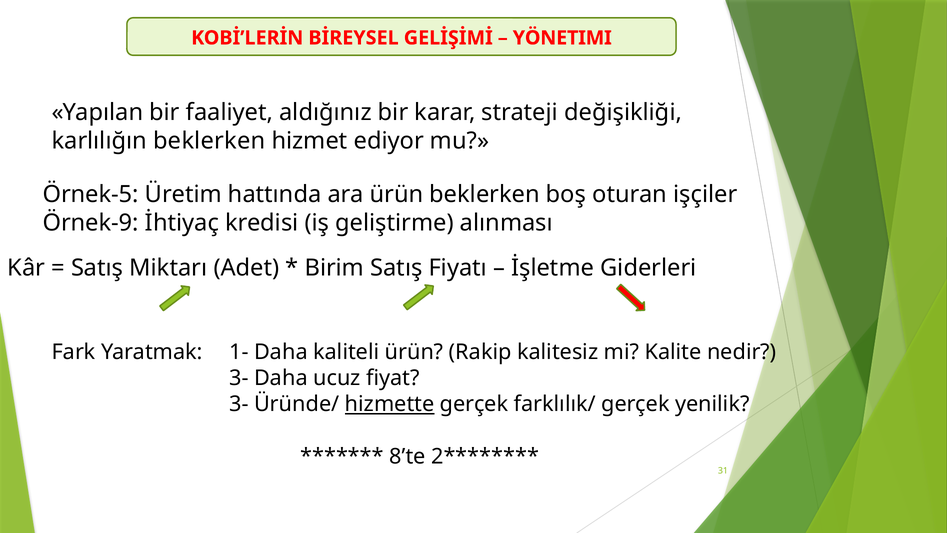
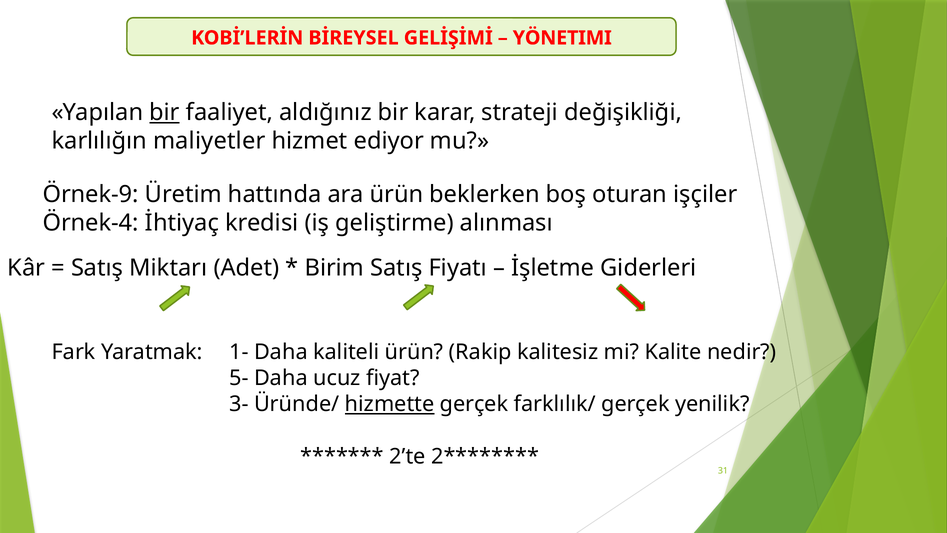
bir underline: none -> present (165, 113)
karlılığın beklerken: beklerken -> maliyetler (209, 141)
Örnek-5: Örnek-5 -> Örnek-9 (91, 194)
Örnek-9: Örnek-9 -> Örnek-4 (91, 223)
3-: 3- -> 5- (239, 378)
8’te: 8’te -> 2’te (407, 456)
